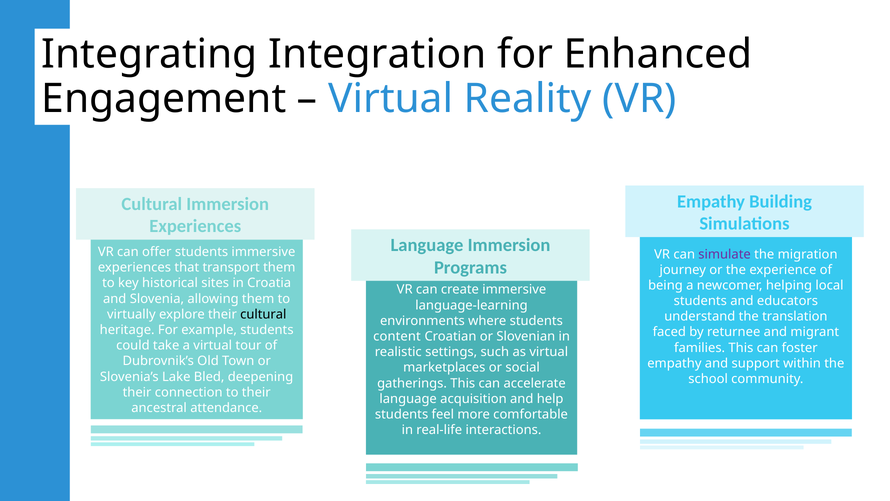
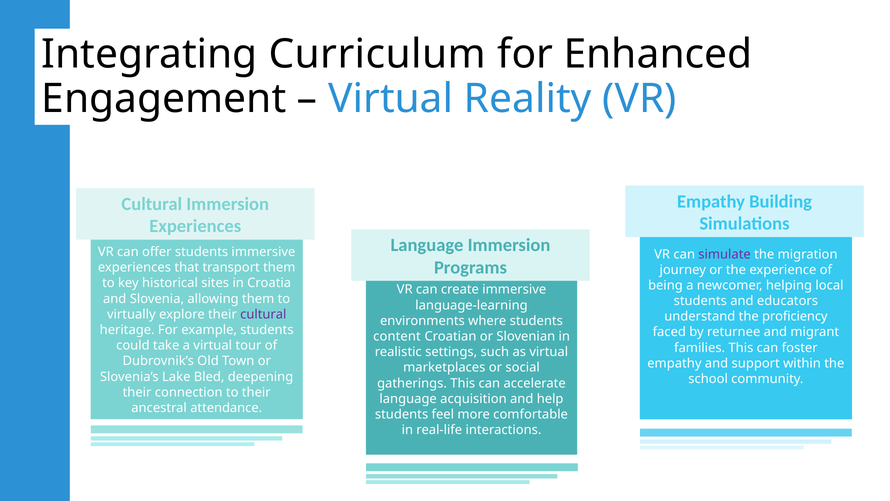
Integration: Integration -> Curriculum (377, 54)
cultural colour: black -> purple (263, 314)
translation: translation -> proficiency (795, 316)
